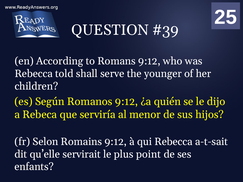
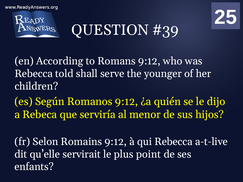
a-t-sait: a-t-sait -> a-t-live (211, 142)
